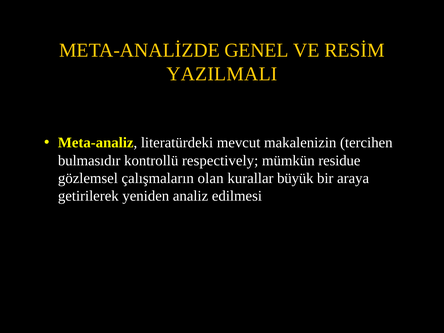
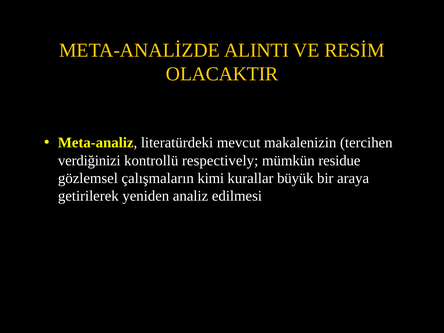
GENEL: GENEL -> ALINTI (257, 50)
YAZILMALI: YAZILMALI -> OLACAKTIR (222, 74)
bulmasıdır: bulmasıdır -> verdiğinizi (89, 160)
olan: olan -> kimi (211, 178)
